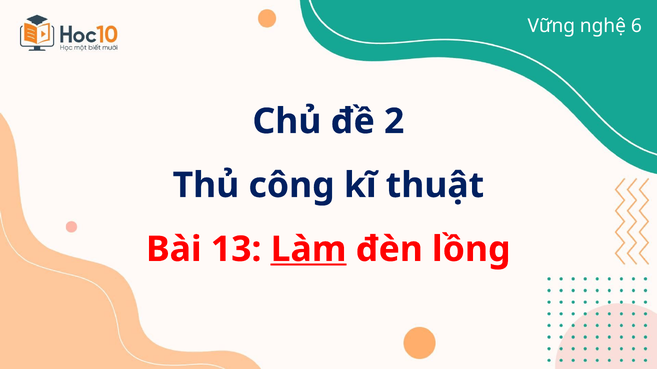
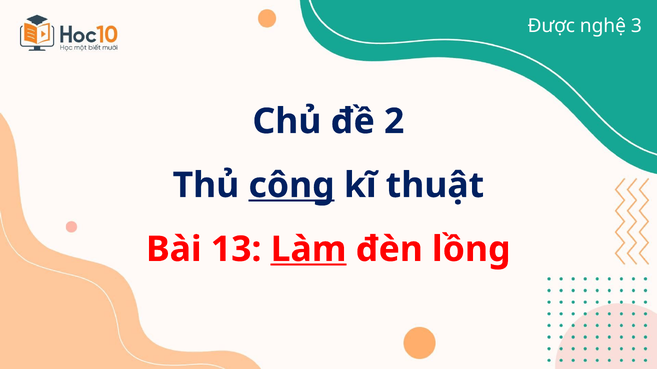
Vững: Vững -> Được (551, 26)
6: 6 -> 3 (636, 26)
công underline: none -> present (292, 186)
